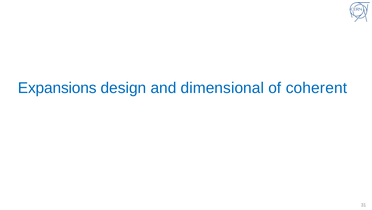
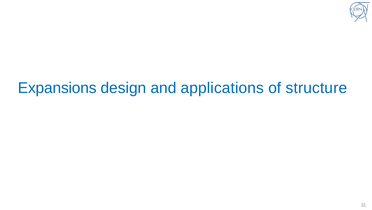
dimensional: dimensional -> applications (222, 88)
coherent: coherent -> structure (316, 88)
